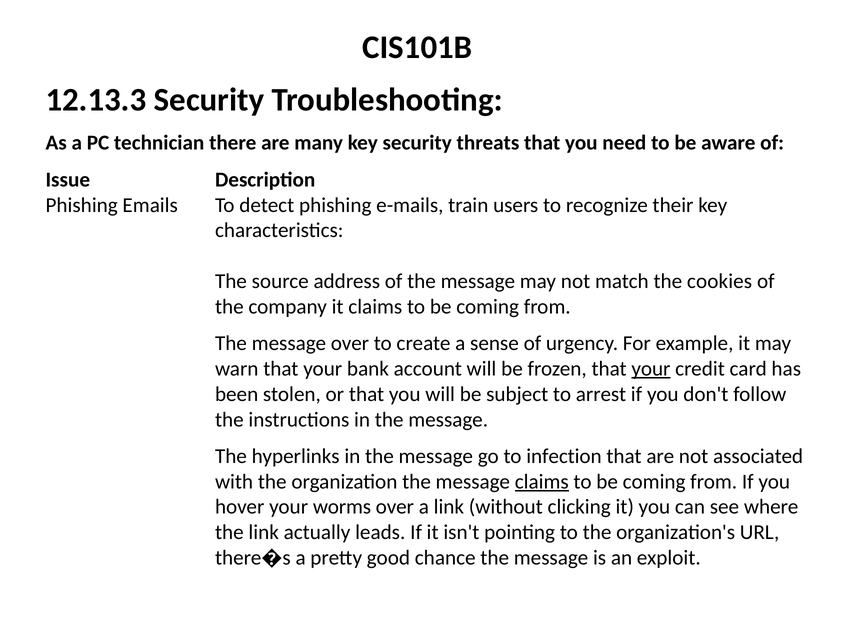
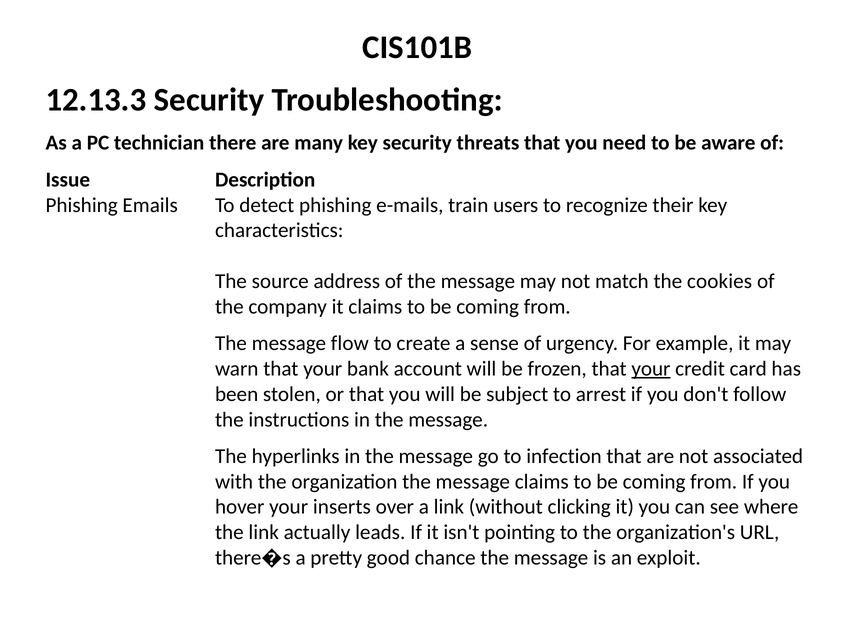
message over: over -> flow (350, 343)
claims underline: present -> none (542, 482)
worms: worms -> inserts (342, 507)
